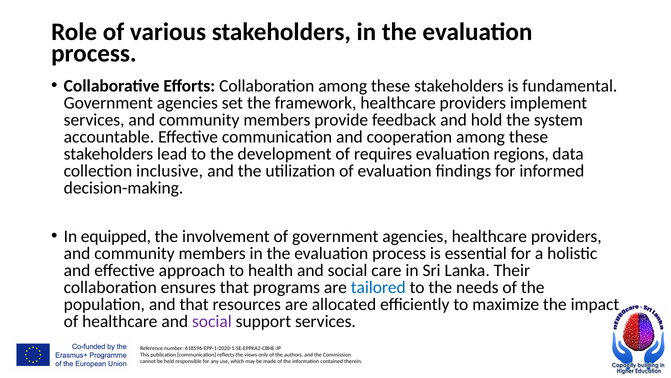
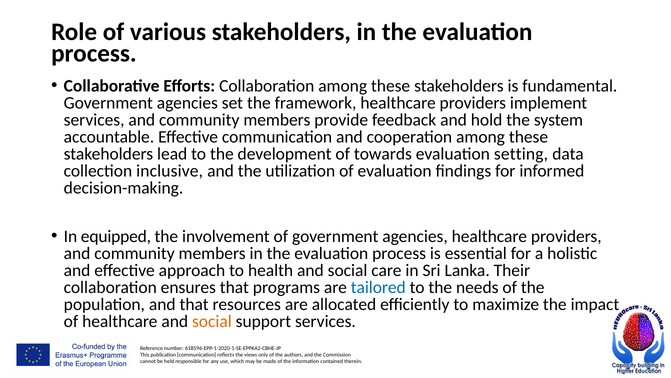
requires: requires -> towards (383, 154)
regions: regions -> setting (521, 154)
social colour: purple -> orange (212, 321)
